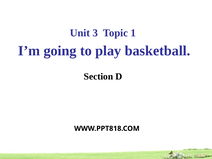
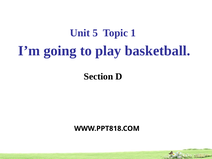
3: 3 -> 5 (95, 33)
